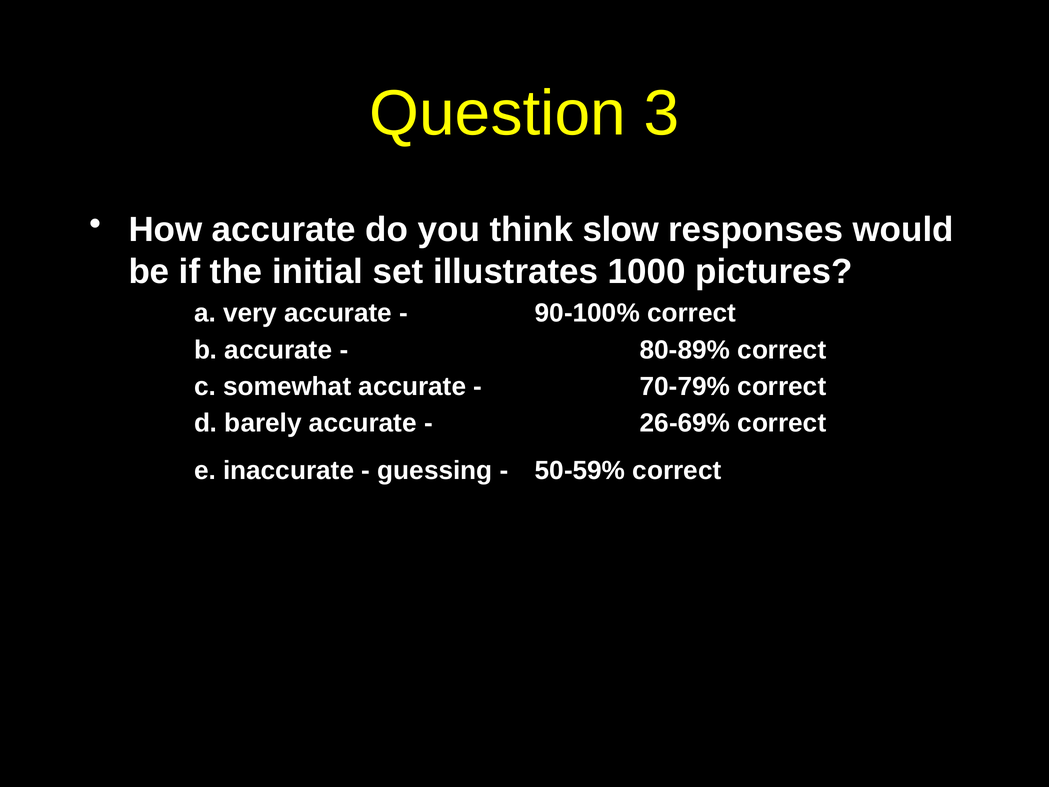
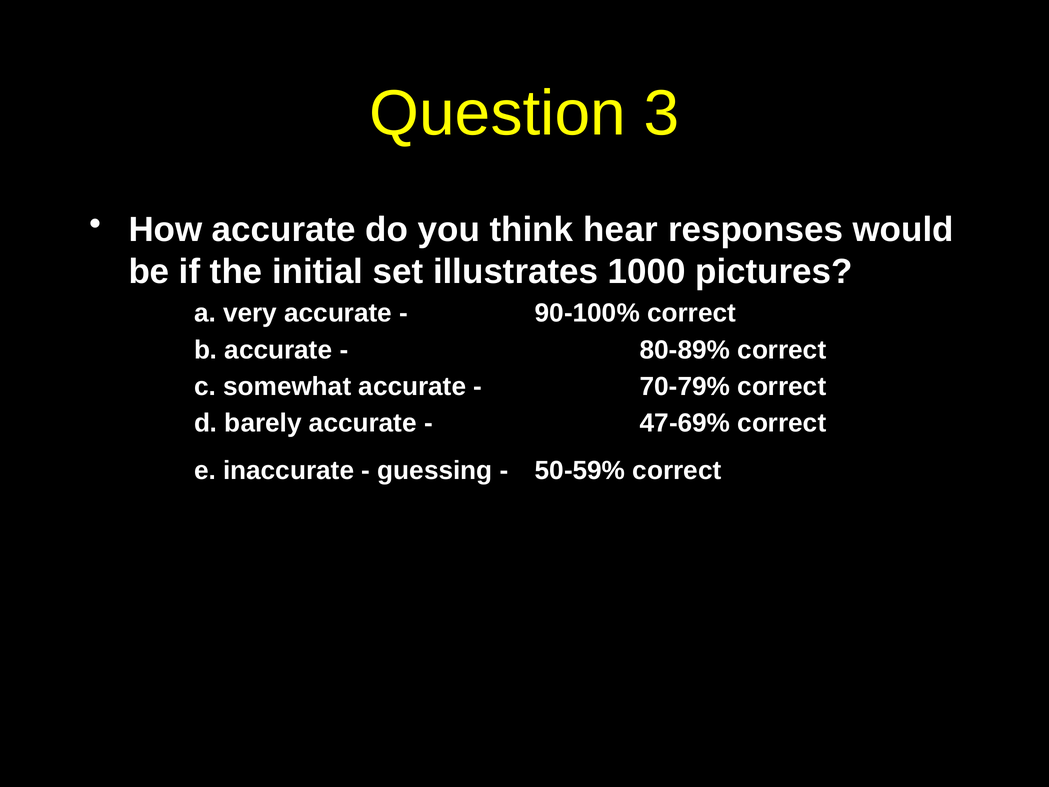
slow: slow -> hear (620, 230)
26-69%: 26-69% -> 47-69% (685, 423)
